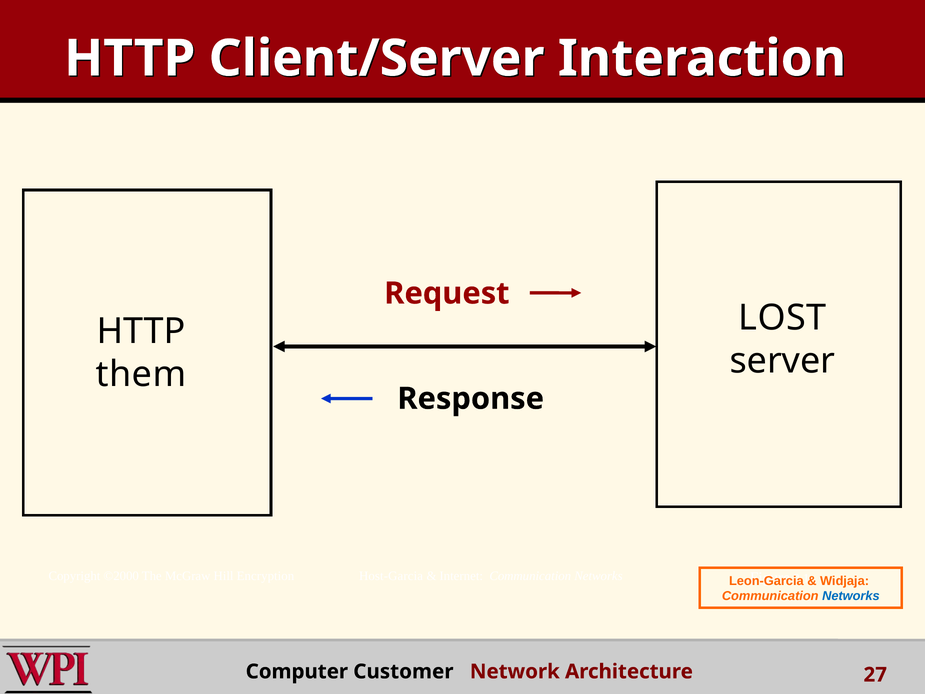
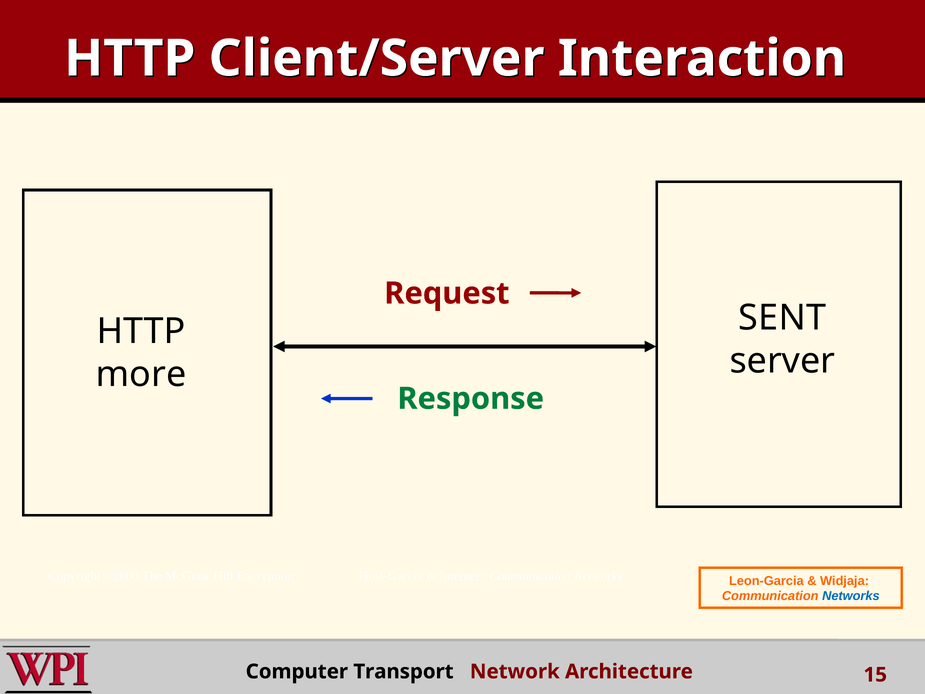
LOST: LOST -> SENT (782, 318)
them: them -> more (141, 374)
Response colour: black -> green (471, 398)
Customer: Customer -> Transport (403, 671)
27: 27 -> 15 (875, 675)
